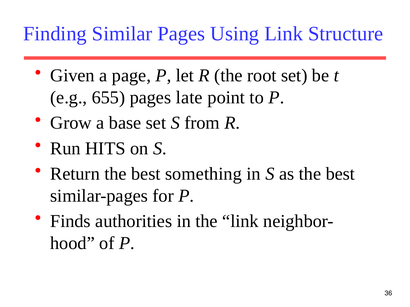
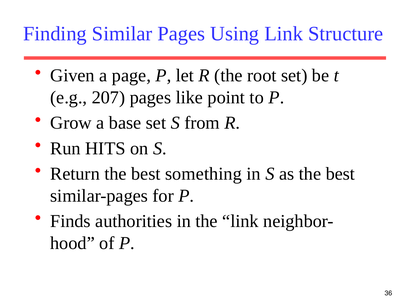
655: 655 -> 207 (108, 98)
late: late -> like (189, 98)
